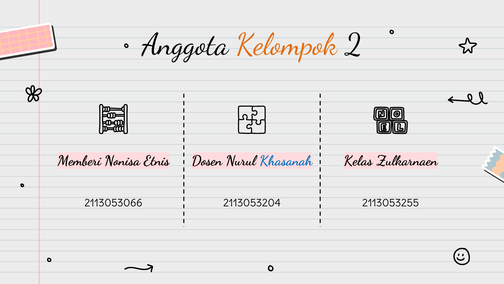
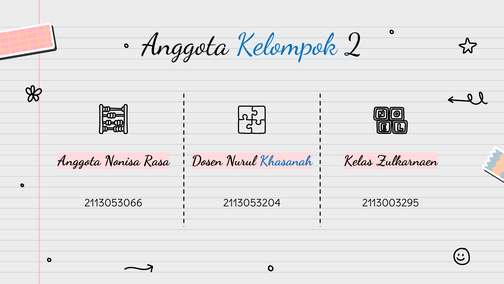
Kelompok colour: orange -> blue (287, 44)
Memberi: Memberi -> Anggota (79, 160)
Etnis: Etnis -> Rasa (157, 160)
2113053255: 2113053255 -> 2113003295 (391, 203)
